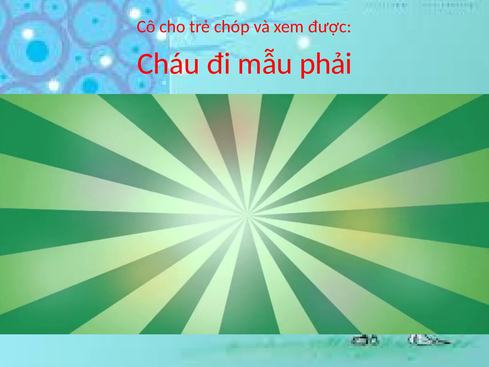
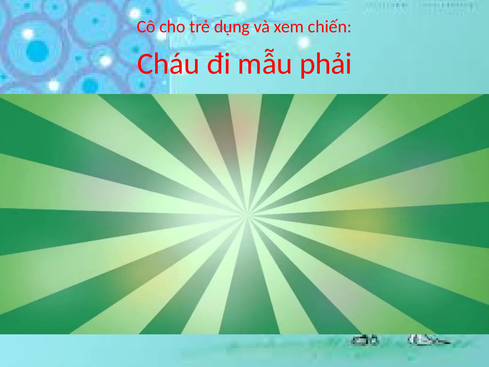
chóp: chóp -> dụng (232, 26)
được: được -> chiến (330, 26)
